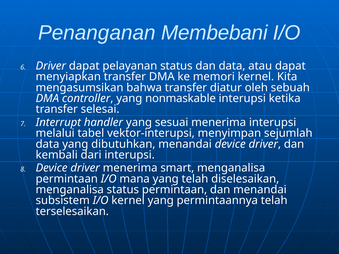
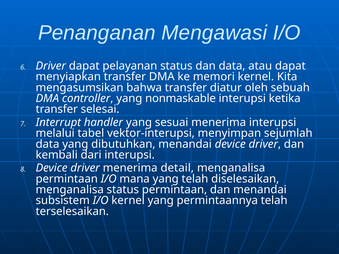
Membebani: Membebani -> Mengawasi (214, 33)
smart: smart -> detail (177, 168)
